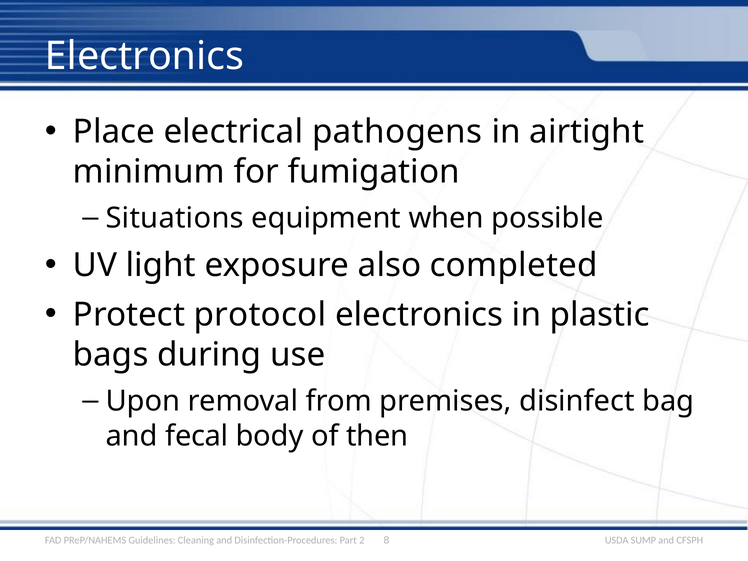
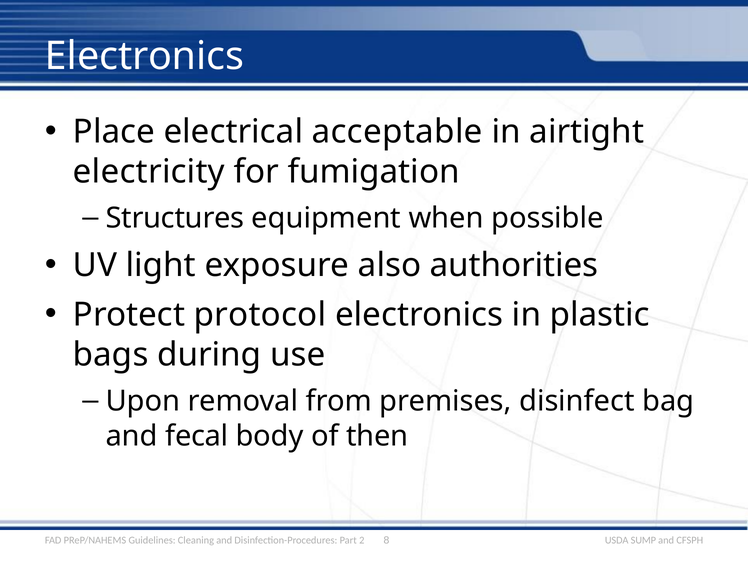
pathogens: pathogens -> acceptable (397, 132)
minimum: minimum -> electricity (149, 172)
Situations: Situations -> Structures (175, 218)
completed: completed -> authorities (514, 265)
